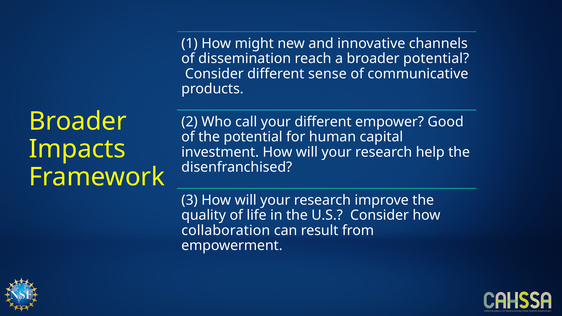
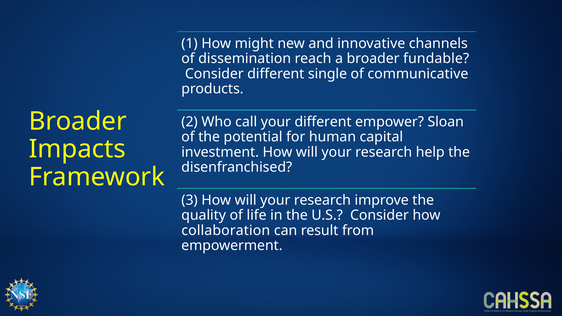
broader potential: potential -> fundable (436, 59)
sense: sense -> single (327, 74)
Good: Good -> Sloan (446, 122)
